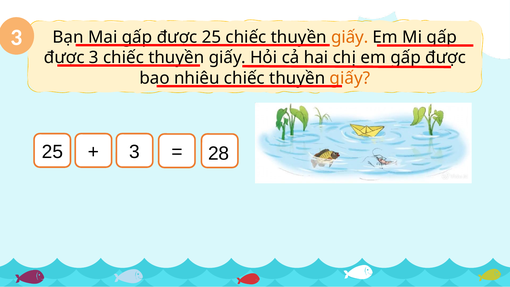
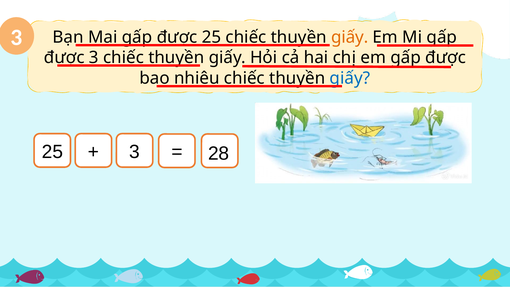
giấy colour: orange -> blue (350, 78)
